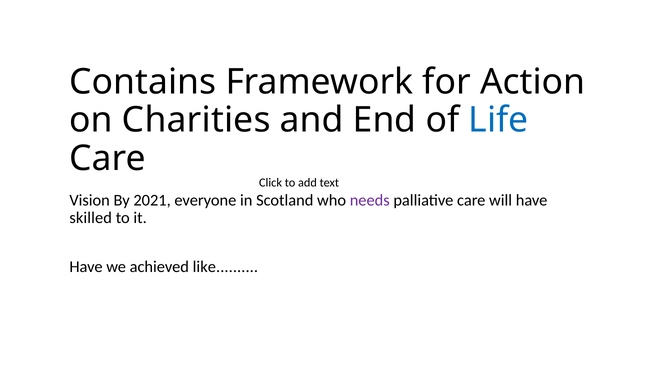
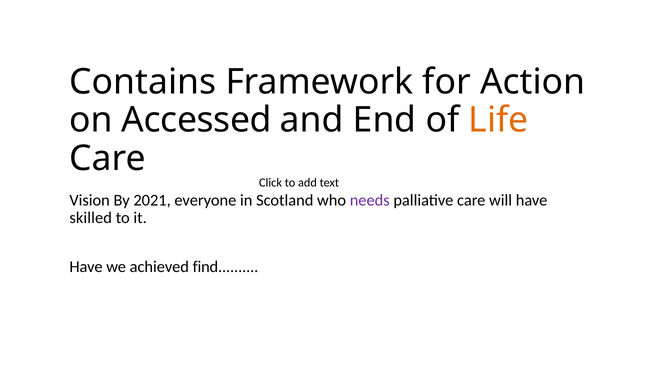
Charities: Charities -> Accessed (197, 120)
Life colour: blue -> orange (498, 120)
like: like -> find (225, 267)
